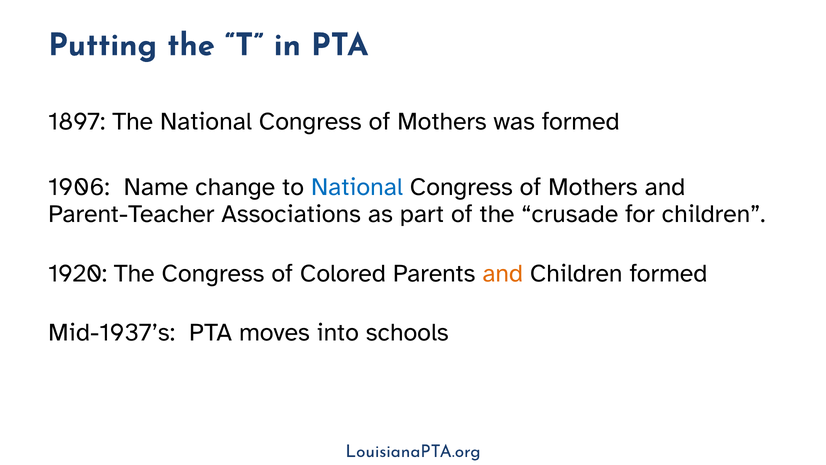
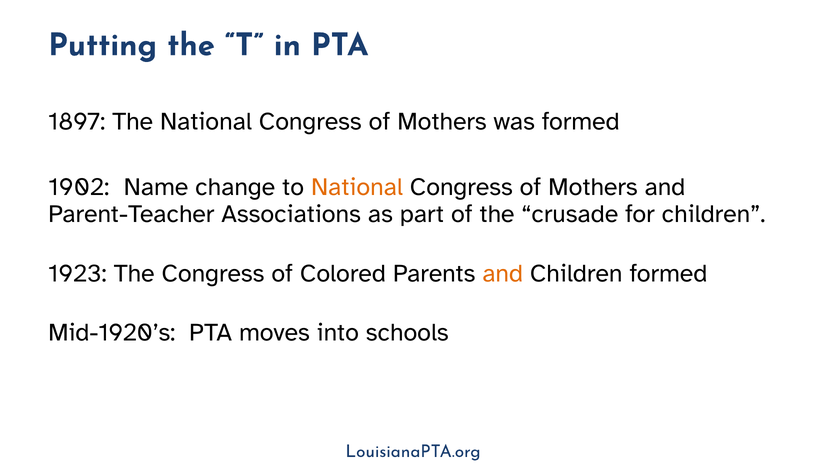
1906: 1906 -> 1902 (79, 187)
National colour: blue -> orange (357, 187)
1920: 1920 -> 1923 (77, 273)
Mid-1937’s: Mid-1937’s -> Mid-1920’s (112, 332)
